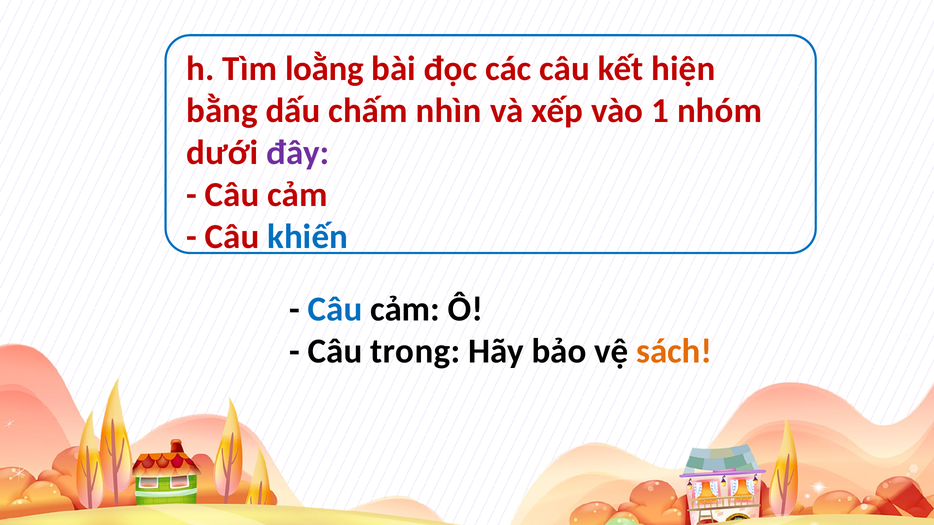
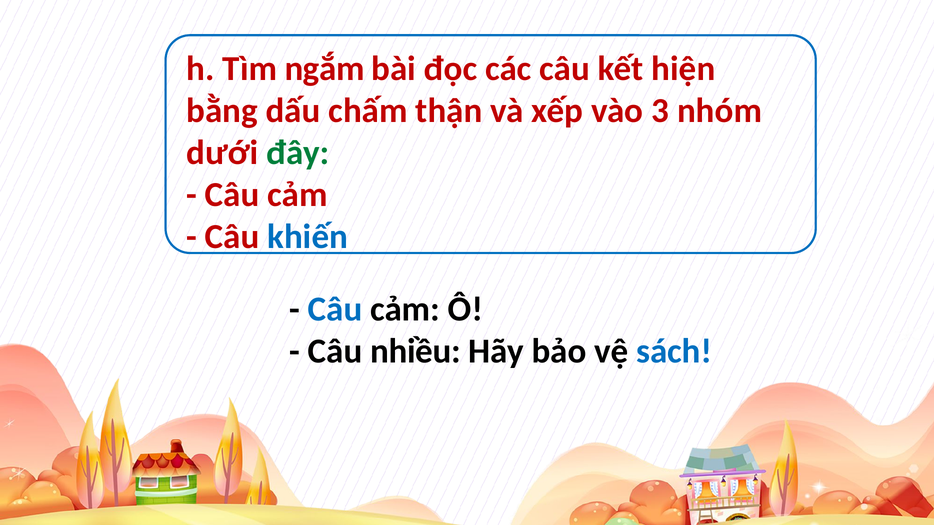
loằng: loằng -> ngắm (325, 69)
nhìn: nhìn -> thận (449, 111)
1: 1 -> 3 (660, 111)
đây colour: purple -> green (298, 153)
trong: trong -> nhiều (416, 351)
sách colour: orange -> blue (674, 351)
